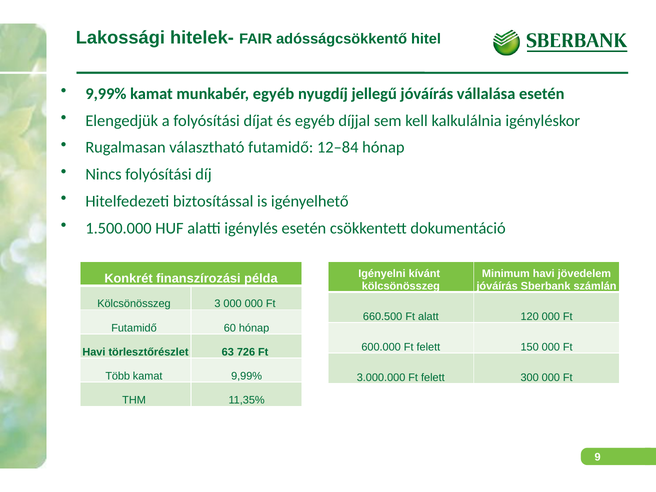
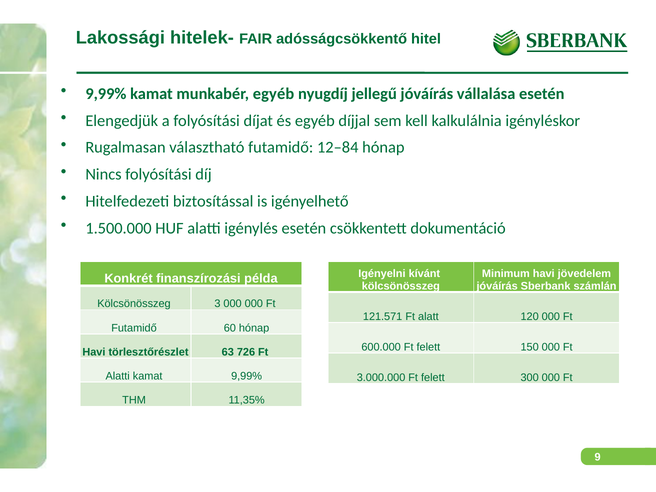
660.500: 660.500 -> 121.571 (383, 317)
Több: Több -> Alatti (118, 376)
